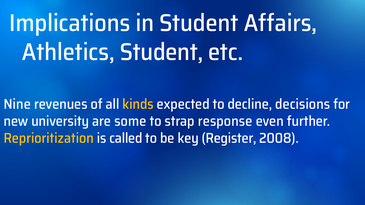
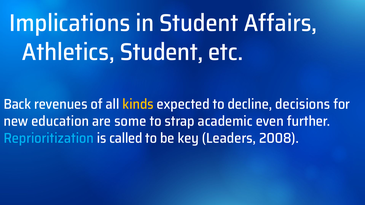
Nine: Nine -> Back (17, 104)
university: university -> education (60, 121)
response: response -> academic (225, 121)
Reprioritization colour: yellow -> light blue (49, 138)
Register: Register -> Leaders (229, 138)
